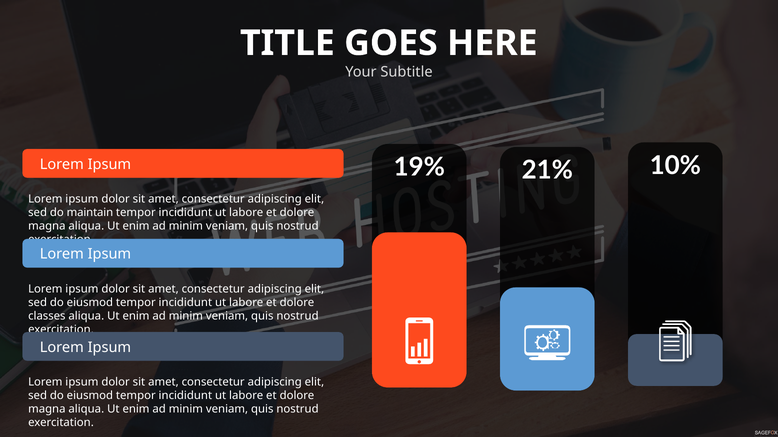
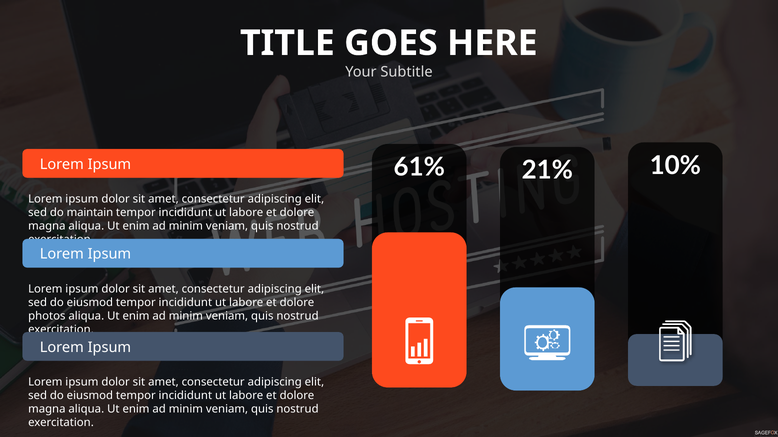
19%: 19% -> 61% (419, 167)
classes: classes -> photos (47, 316)
